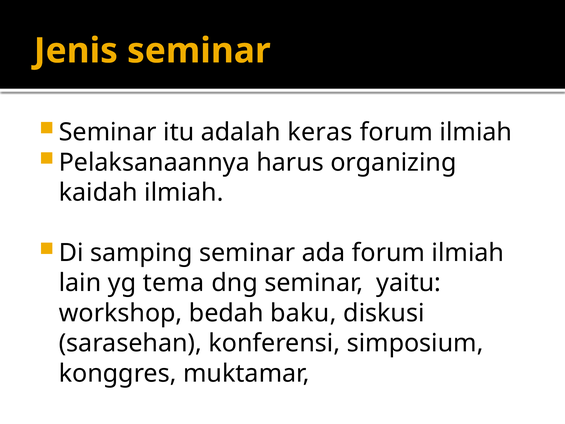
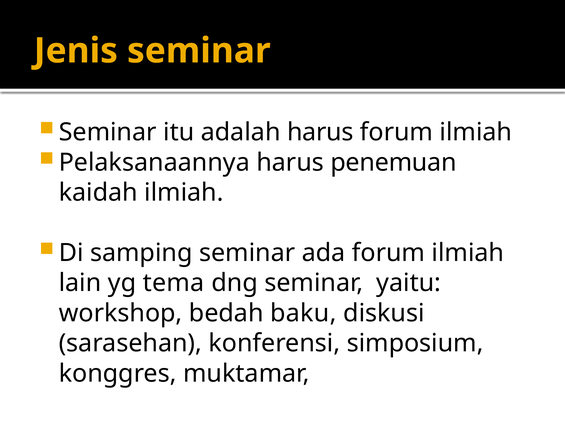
adalah keras: keras -> harus (320, 132)
organizing: organizing -> penemuan (394, 162)
